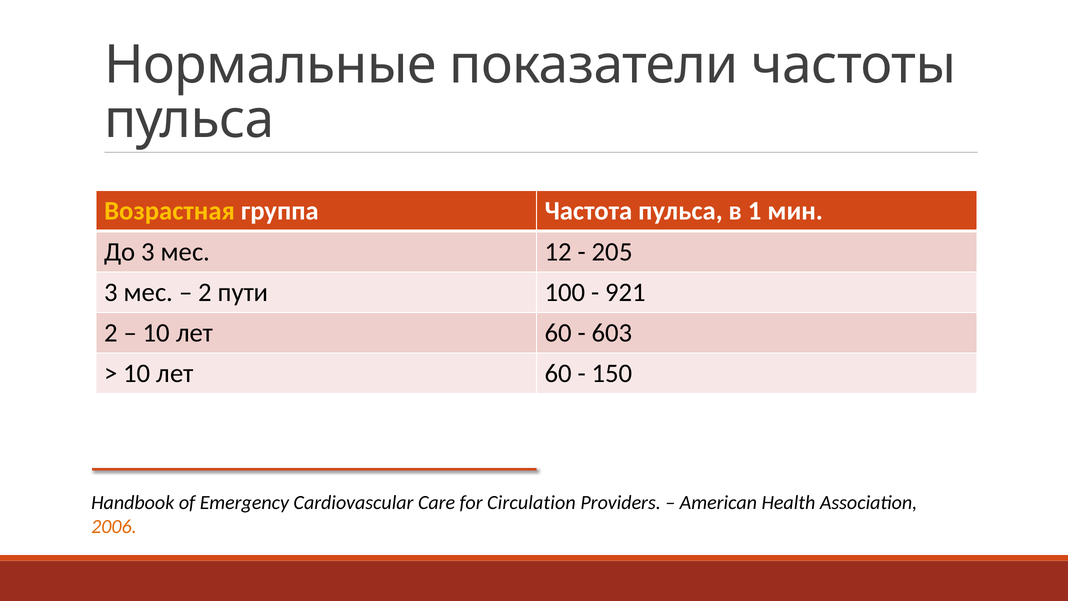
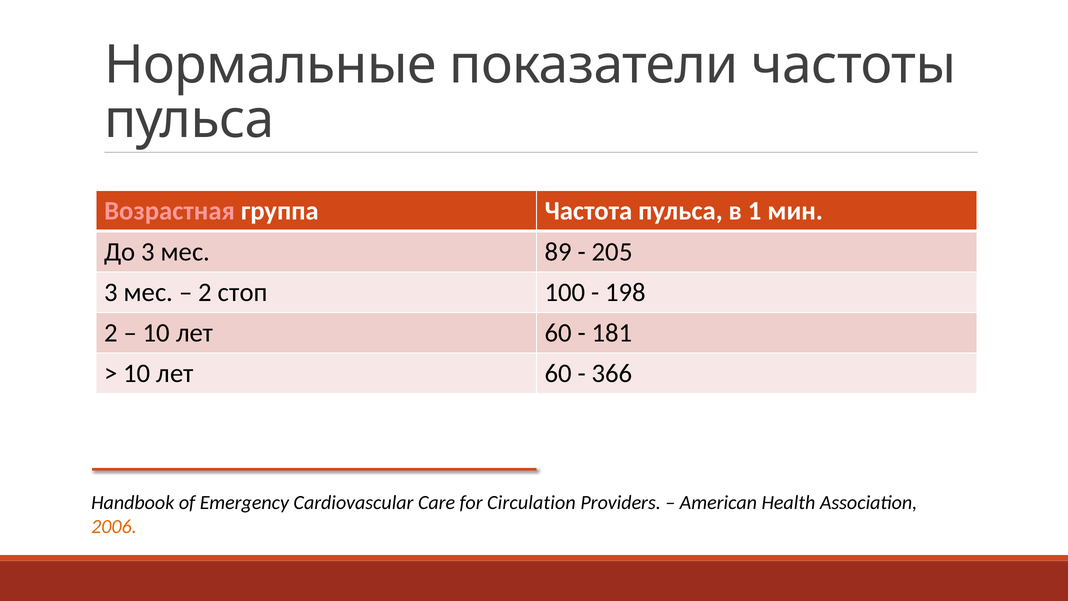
Возрастная colour: yellow -> pink (169, 211)
12: 12 -> 89 (558, 252)
пути: пути -> стоп (243, 292)
921: 921 -> 198 (626, 292)
603: 603 -> 181 (612, 333)
150: 150 -> 366 (612, 373)
